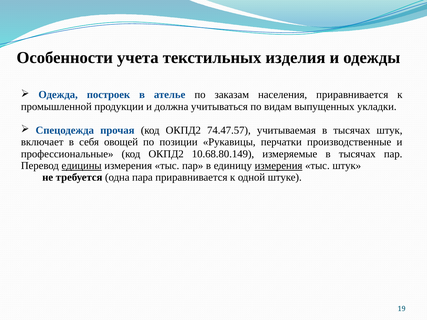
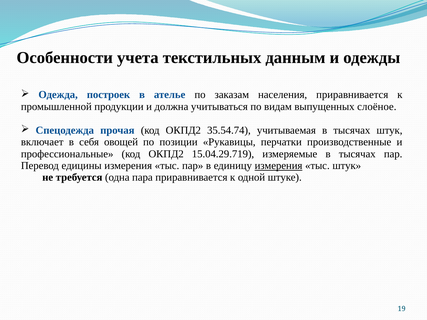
изделия: изделия -> данным (295, 58)
укладки: укладки -> слоёное (377, 107)
74.47.57: 74.47.57 -> 35.54.74 (229, 130)
10.68.80.149: 10.68.80.149 -> 15.04.29.719 (223, 154)
едицины underline: present -> none (82, 166)
